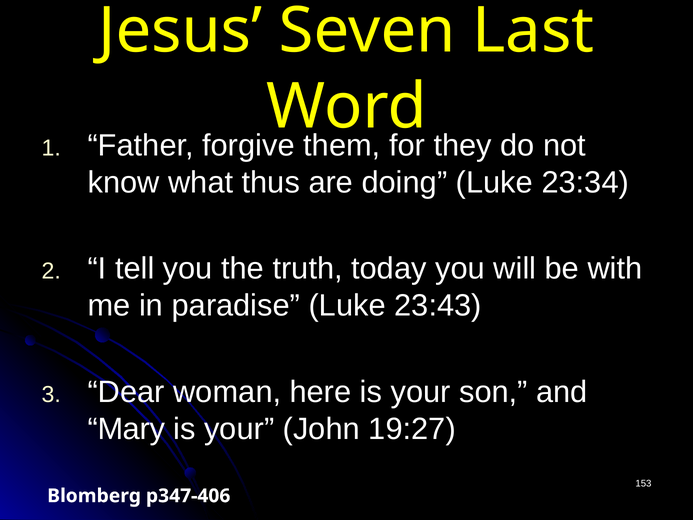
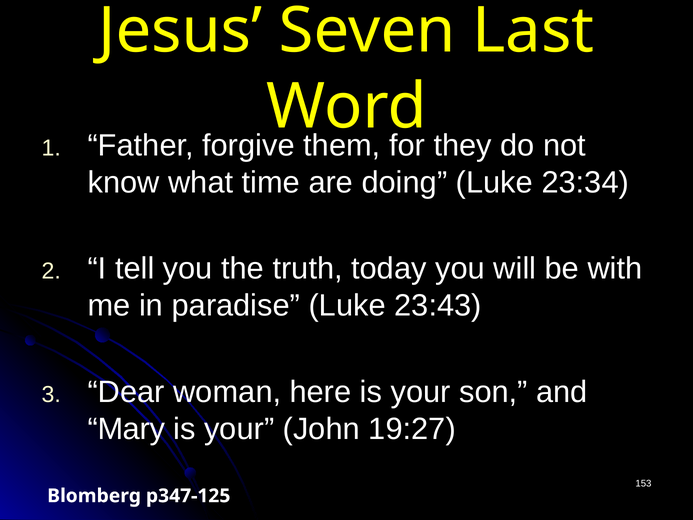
thus: thus -> time (271, 182)
p347-406: p347-406 -> p347-125 (188, 496)
